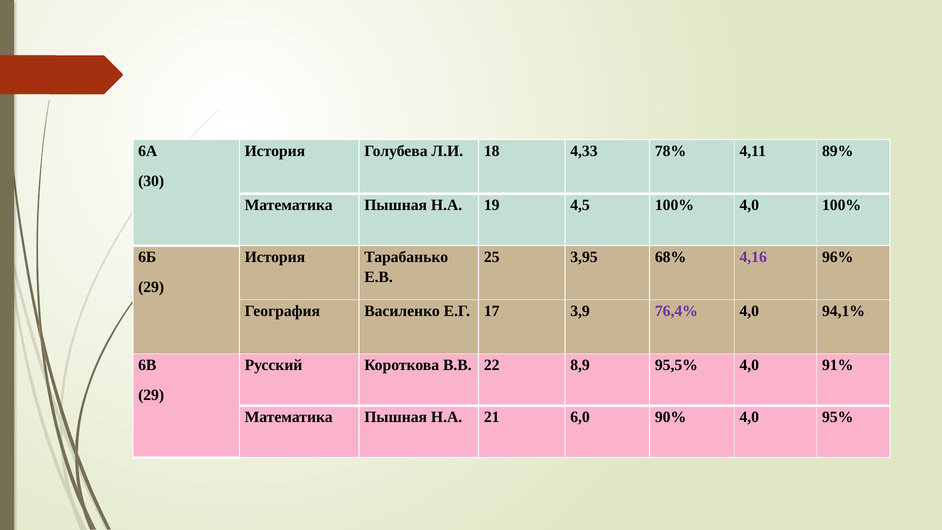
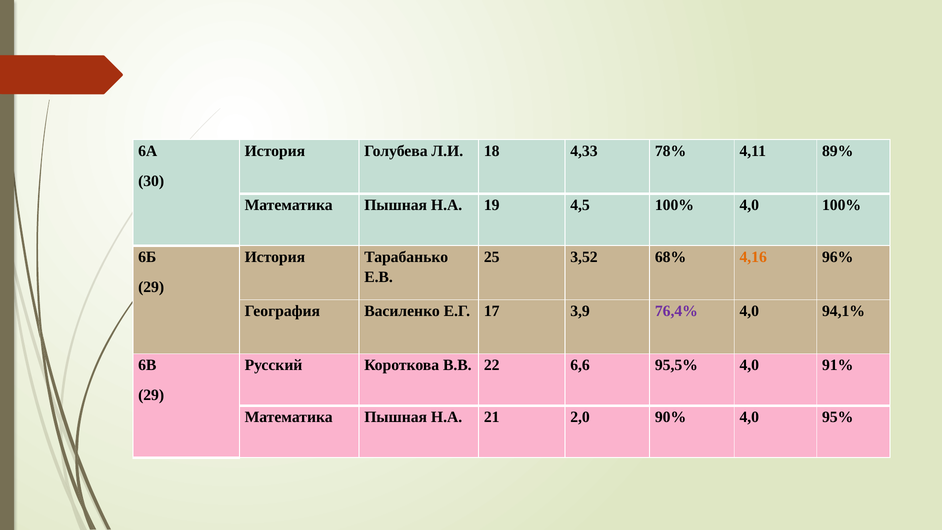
3,95: 3,95 -> 3,52 (584, 257)
4,16 colour: purple -> orange (753, 257)
8,9: 8,9 -> 6,6 (580, 365)
6,0: 6,0 -> 2,0 (580, 417)
